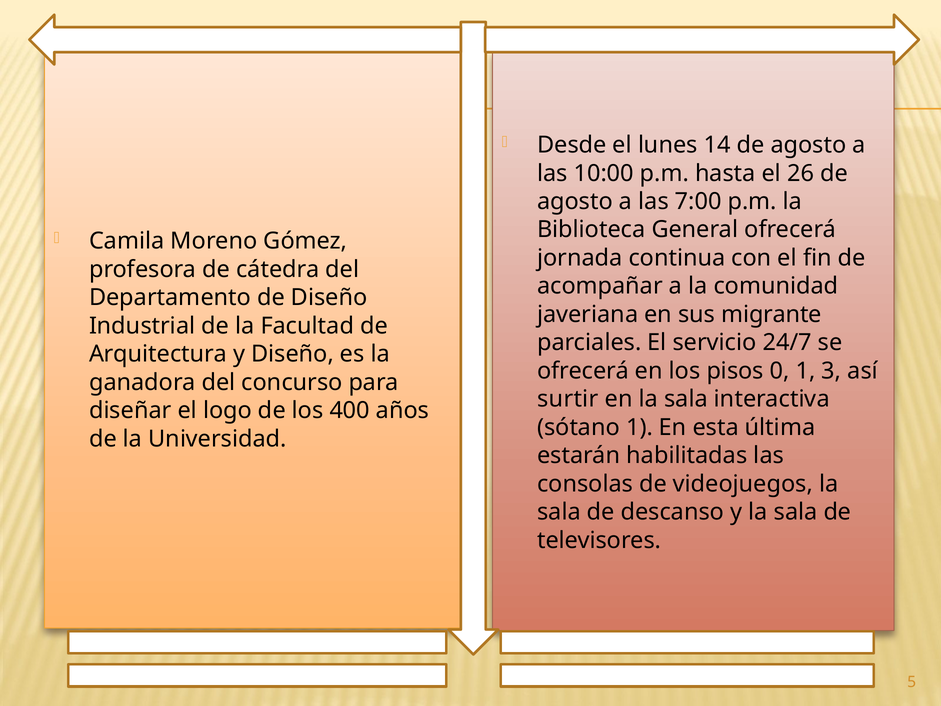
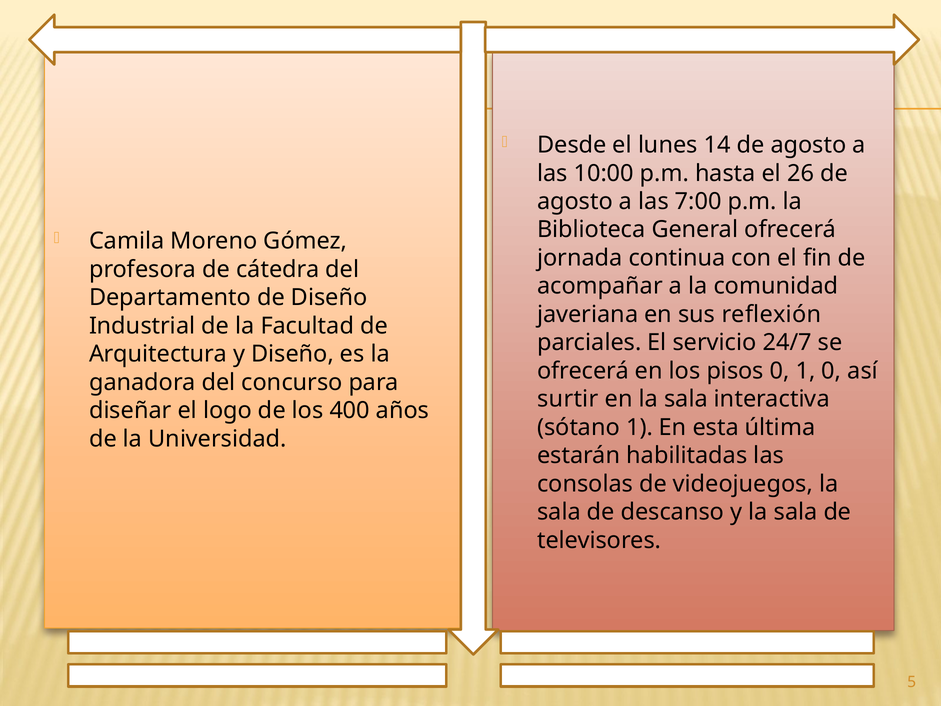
migrante: migrante -> reflexión (771, 314)
1 3: 3 -> 0 (831, 371)
